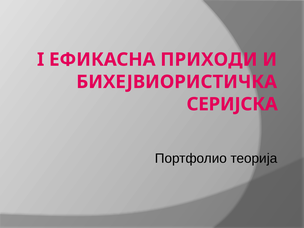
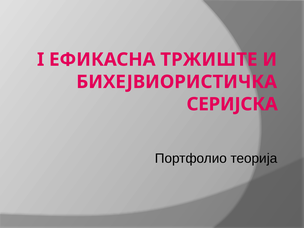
ПРИХОДИ: ПРИХОДИ -> ТРЖИШТЕ (209, 60)
